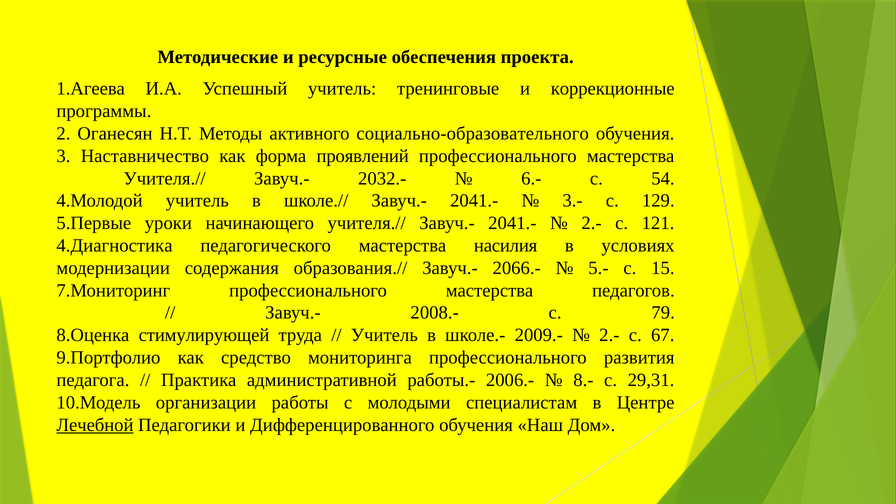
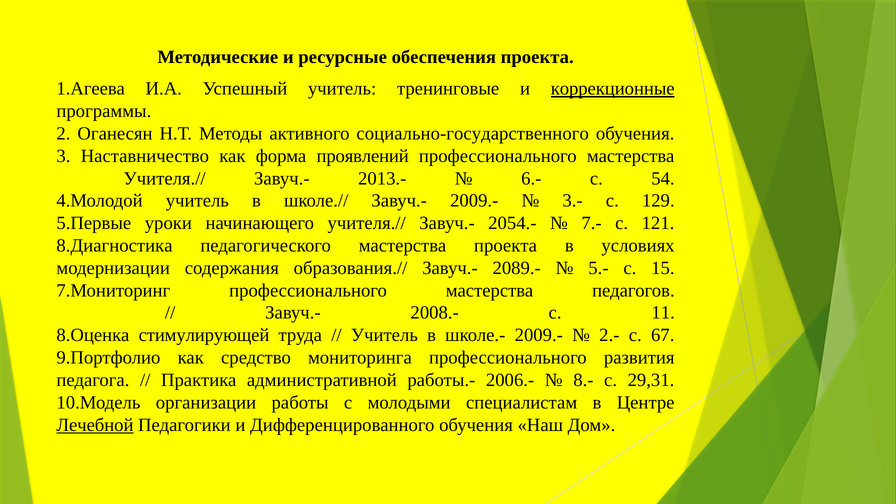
коррекционные underline: none -> present (613, 89)
социально-образовательного: социально-образовательного -> социально-государственного (473, 134)
2032.-: 2032.- -> 2013.- (382, 178)
школе.// Завуч.- 2041.-: 2041.- -> 2009.- (474, 201)
учителя.// Завуч.- 2041.-: 2041.- -> 2054.- (512, 223)
2.-: 2.- -> 7.- (592, 223)
4.Диагностика: 4.Диагностика -> 8.Диагностика (115, 246)
мастерства насилия: насилия -> проекта (505, 246)
2066.-: 2066.- -> 2089.- (517, 268)
79: 79 -> 11 (663, 313)
